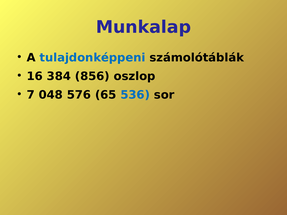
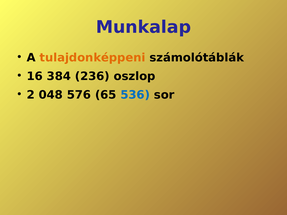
tulajdonképpeni colour: blue -> orange (93, 58)
856: 856 -> 236 (92, 76)
7: 7 -> 2 (31, 95)
